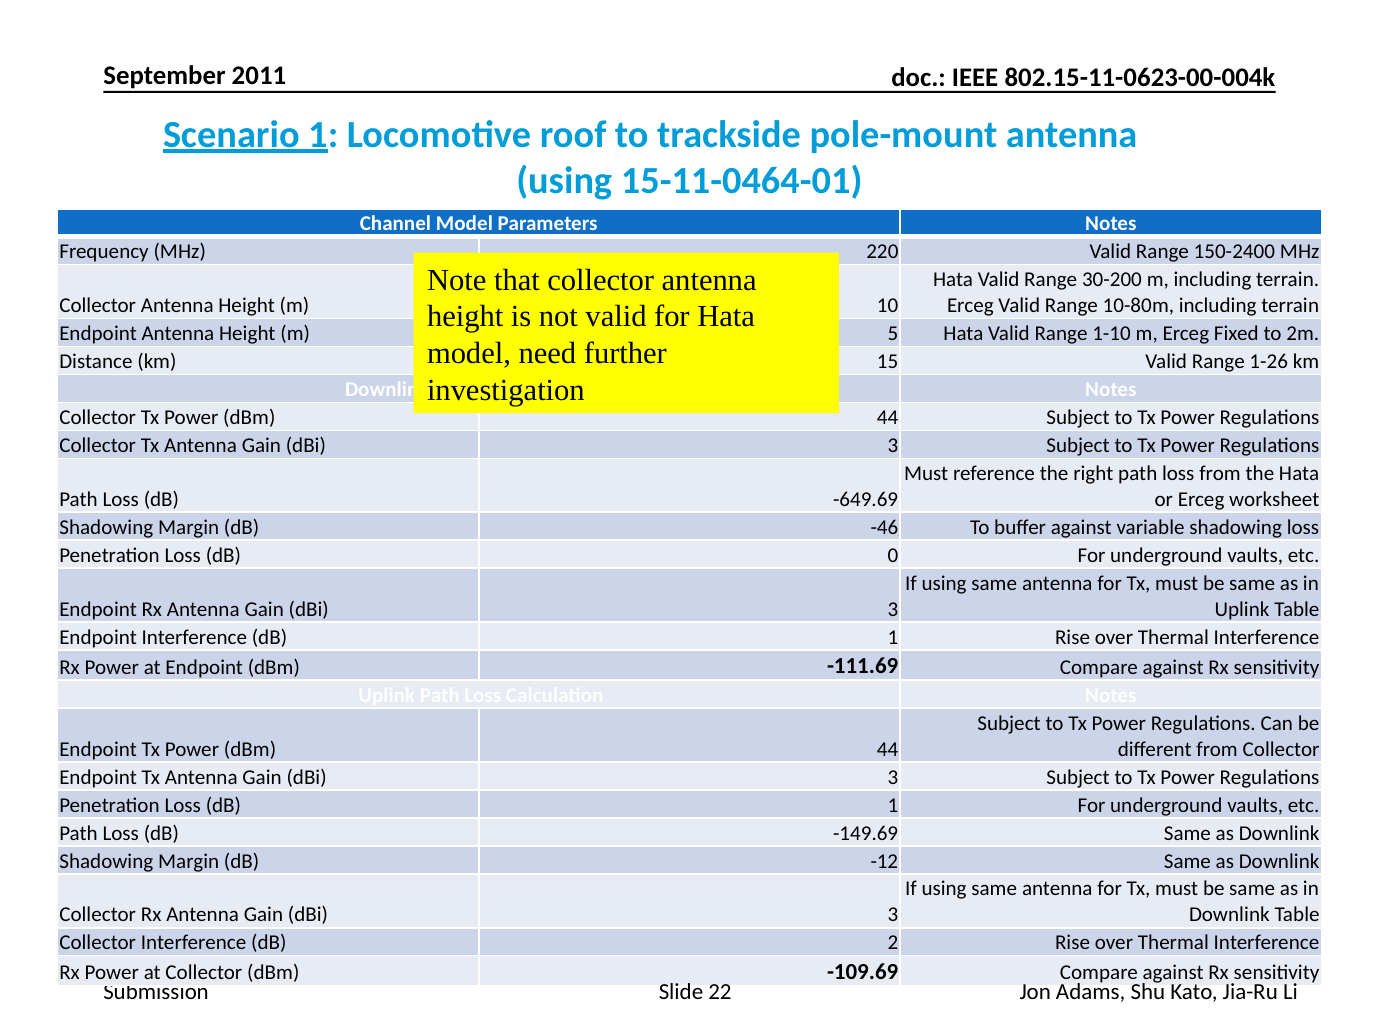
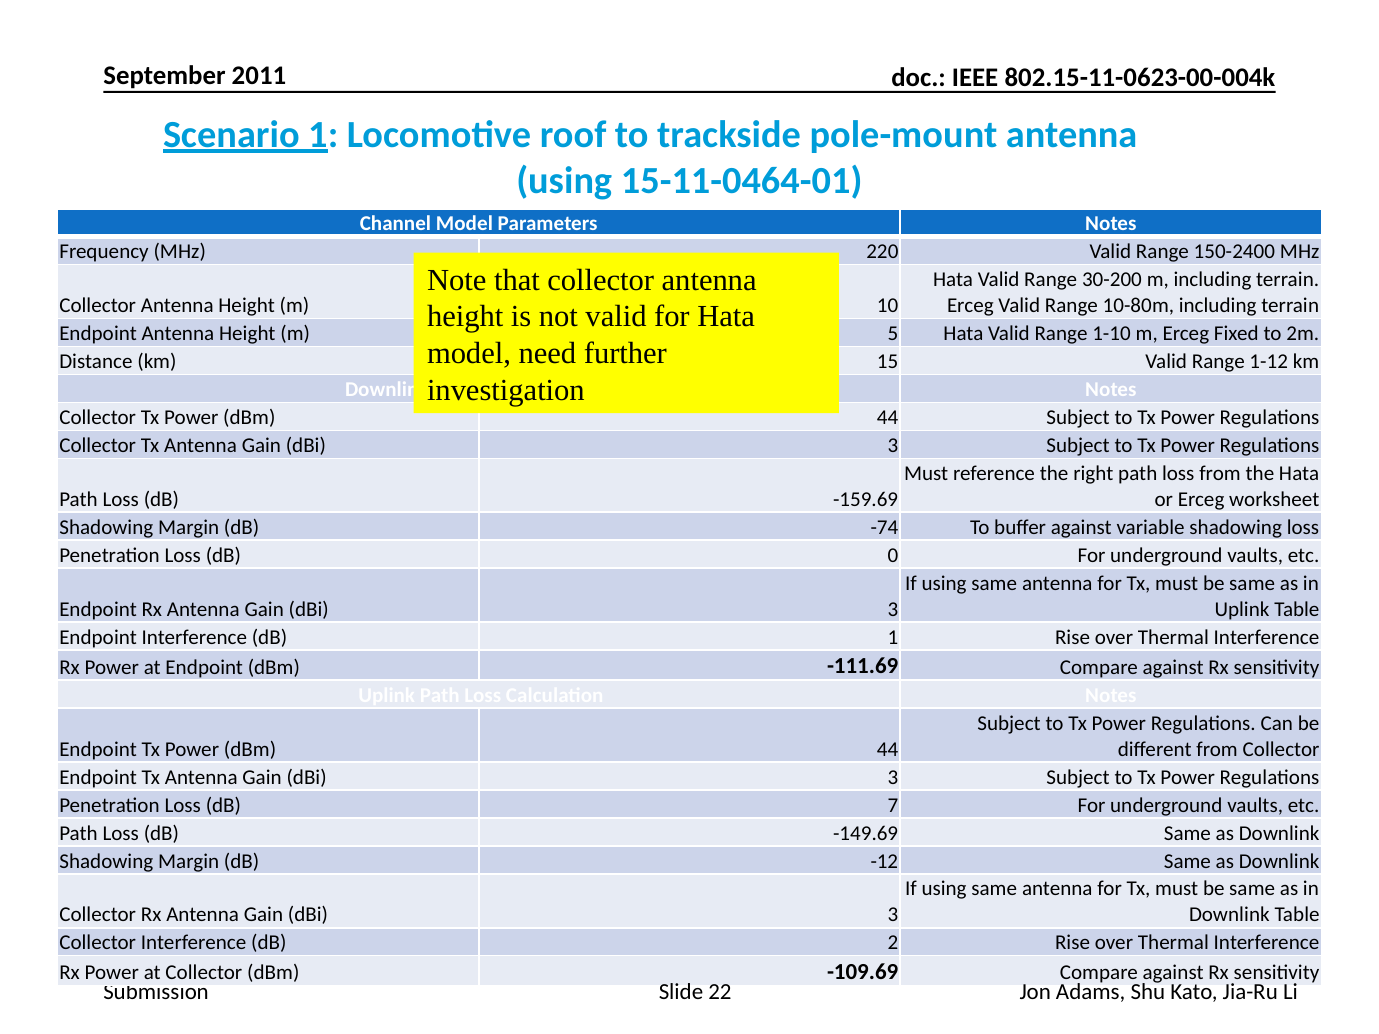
1-26: 1-26 -> 1-12 (1269, 362)
-649.69: -649.69 -> -159.69 (866, 500)
-46: -46 -> -74 (884, 528)
Loss dB 1: 1 -> 7 (893, 805)
